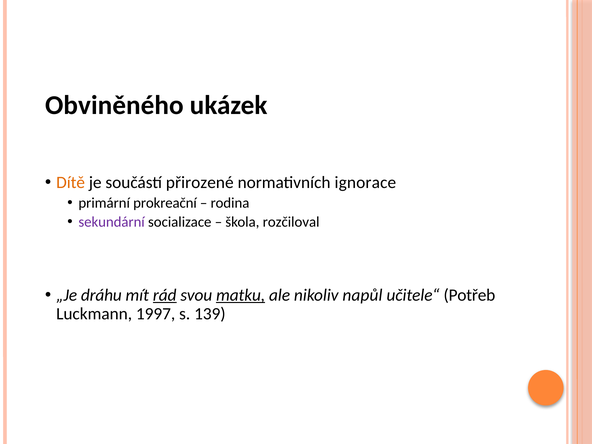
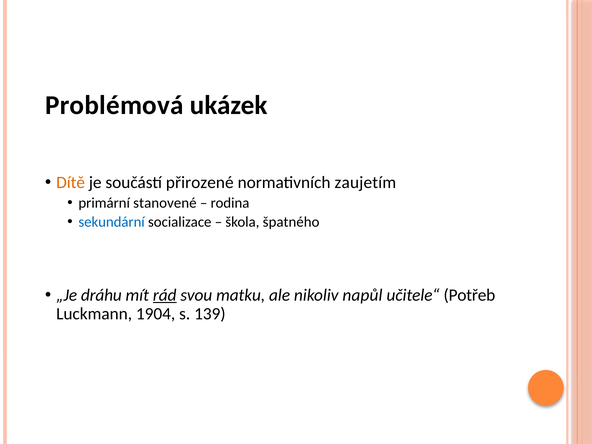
Obviněného: Obviněného -> Problémová (114, 105)
ignorace: ignorace -> zaujetím (365, 182)
prokreační: prokreační -> stanovené (165, 203)
sekundární colour: purple -> blue (112, 222)
rozčiloval: rozčiloval -> špatného (291, 222)
matku underline: present -> none (241, 295)
1997: 1997 -> 1904 (156, 314)
